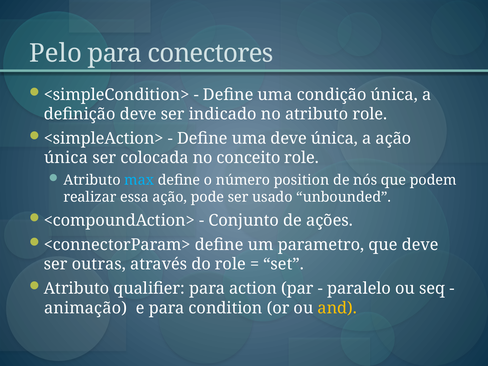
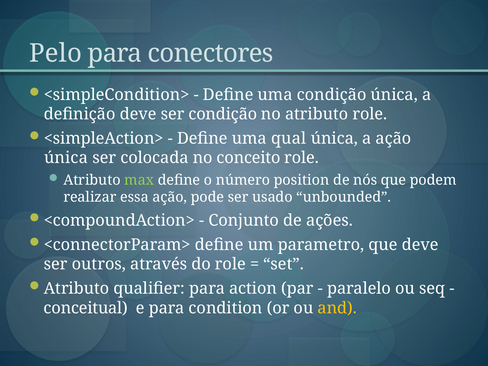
ser indicado: indicado -> condição (223, 114)
uma deve: deve -> qual (289, 138)
max colour: light blue -> light green (139, 180)
outras: outras -> outros (99, 264)
animação: animação -> conceitual (86, 308)
